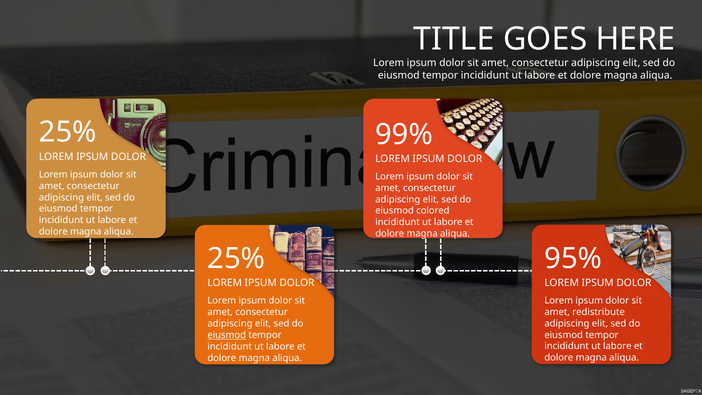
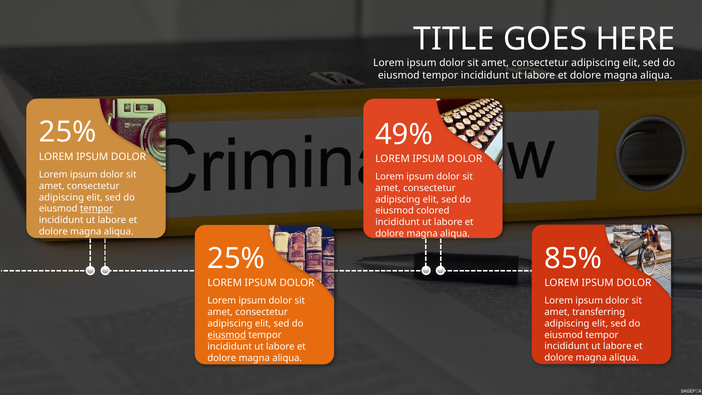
99%: 99% -> 49% (404, 134)
tempor underline: none -> present (97, 209)
95%: 95% -> 85% (573, 258)
redistribute: redistribute -> transferring (599, 312)
